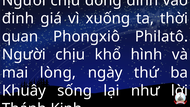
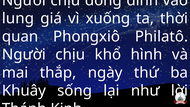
đinh: đinh -> lung (18, 18)
lòng: lòng -> thắp (58, 73)
